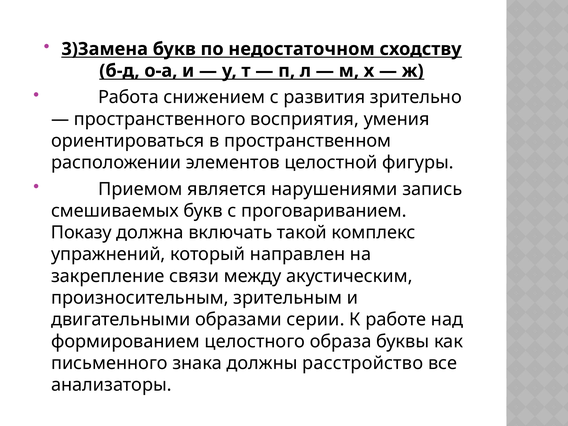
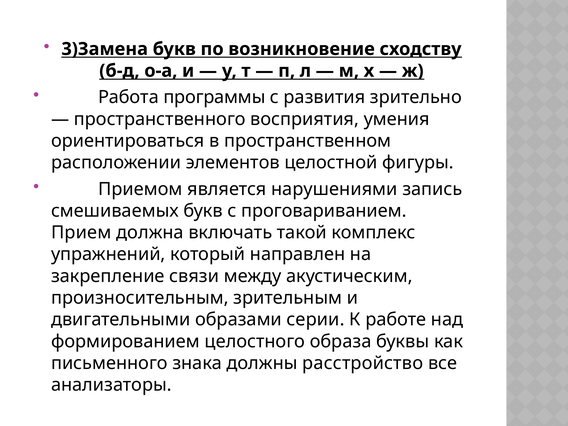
недостаточном: недостаточном -> возникновение (302, 49)
снижением: снижением -> программы (214, 97)
Показу: Показу -> Прием (81, 233)
